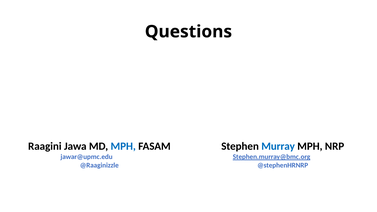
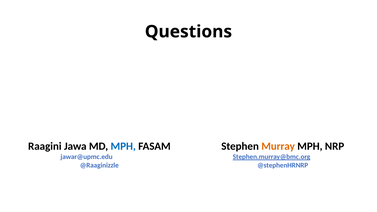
Murray colour: blue -> orange (278, 146)
